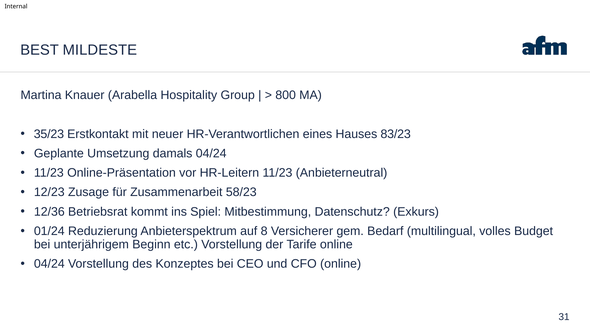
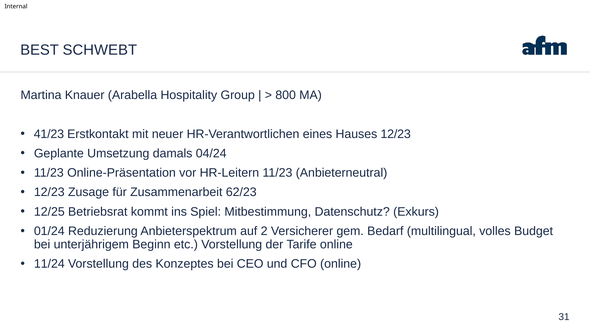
MILDESTE: MILDESTE -> SCHWEBT (100, 50)
35/23: 35/23 -> 41/23 (49, 134)
Hauses 83/23: 83/23 -> 12/23 (396, 134)
58/23: 58/23 -> 62/23 (241, 192)
12/36: 12/36 -> 12/25 (49, 212)
8: 8 -> 2 (264, 231)
04/24: 04/24 -> 11/24 (49, 264)
